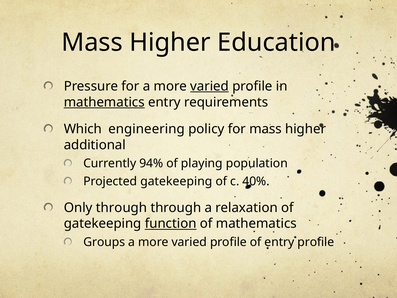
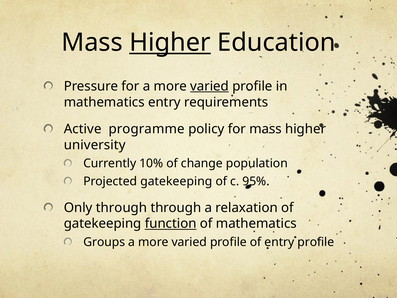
Higher underline: none -> present (170, 42)
mathematics underline: present -> none (104, 102)
Which: Which -> Active (83, 129)
engineering: engineering -> programme (147, 129)
additional: additional -> university (95, 145)
94%: 94% -> 10% (151, 163)
playing: playing -> change (202, 163)
40%: 40% -> 95% (256, 181)
